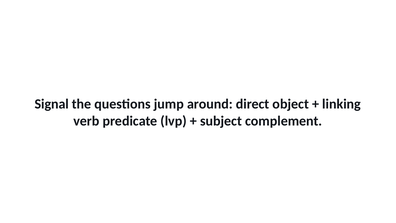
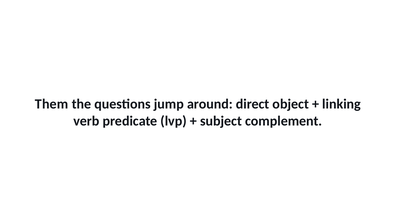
Signal: Signal -> Them (52, 104)
